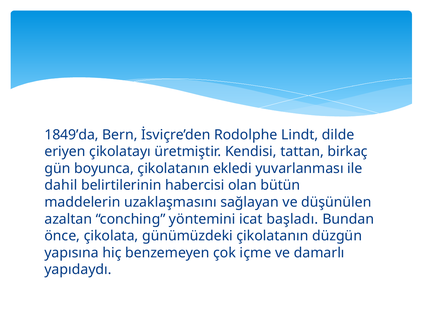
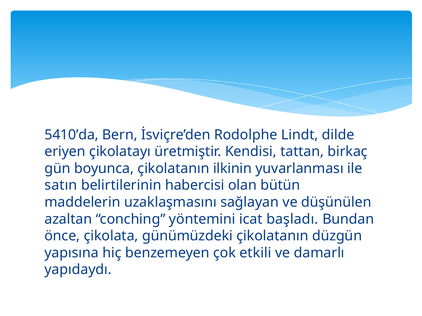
1849’da: 1849’da -> 5410’da (72, 135)
ekledi: ekledi -> ilkinin (232, 169)
dahil: dahil -> satın (61, 186)
içme: içme -> etkili (256, 253)
